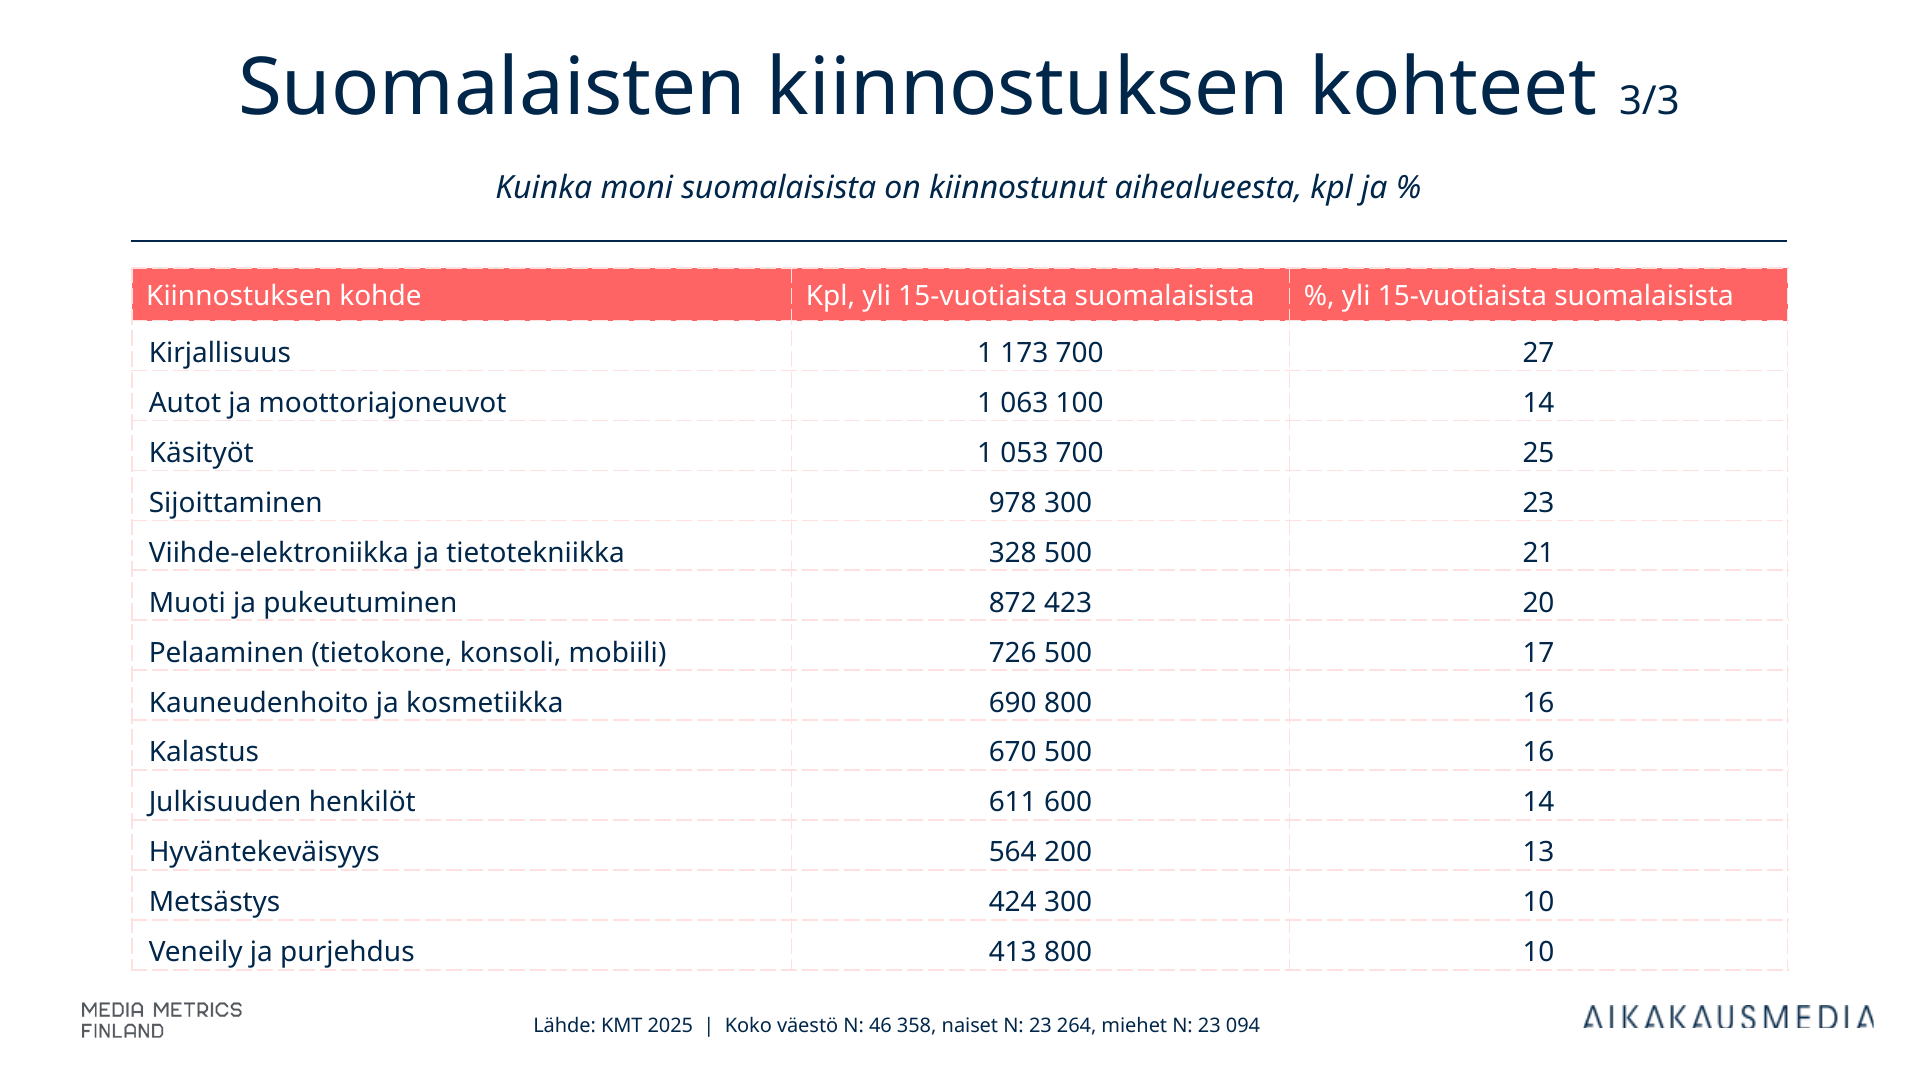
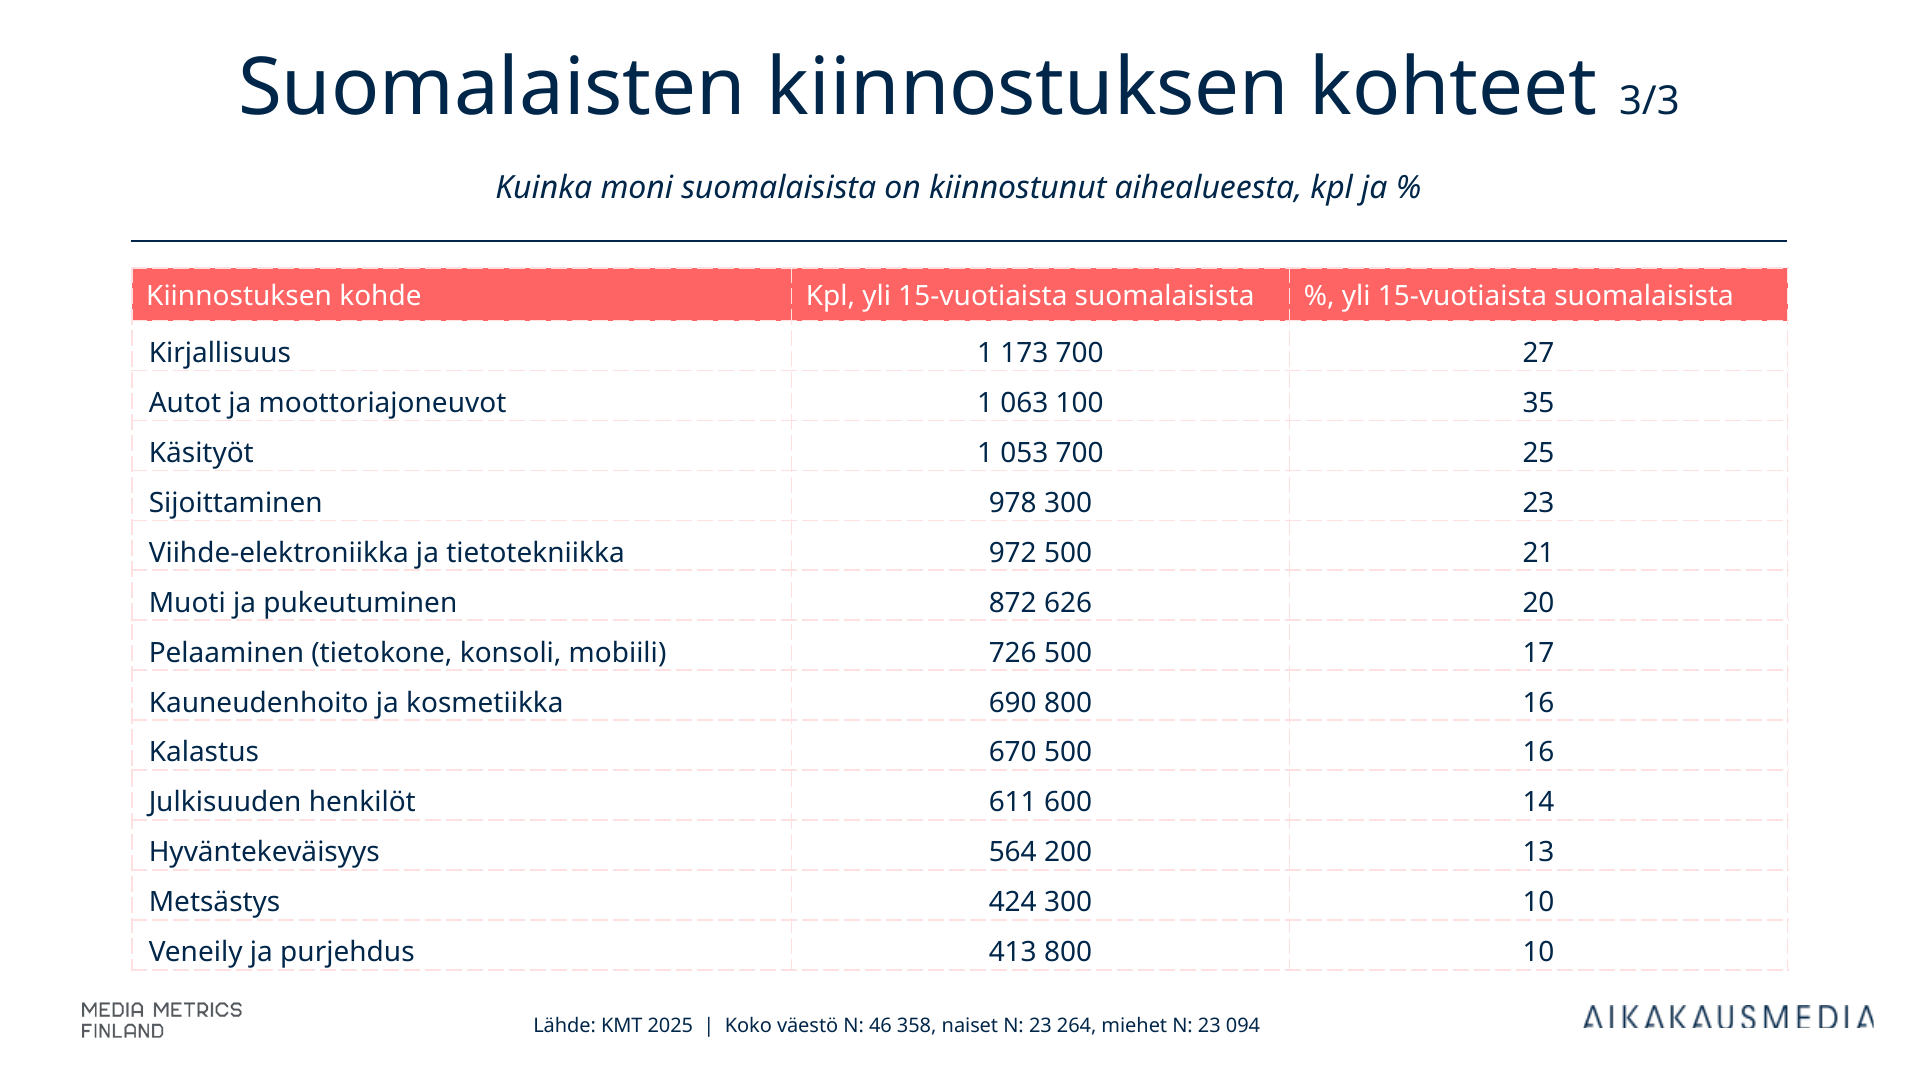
100 14: 14 -> 35 (1539, 403)
328: 328 -> 972 (1013, 553)
423: 423 -> 626 (1068, 603)
